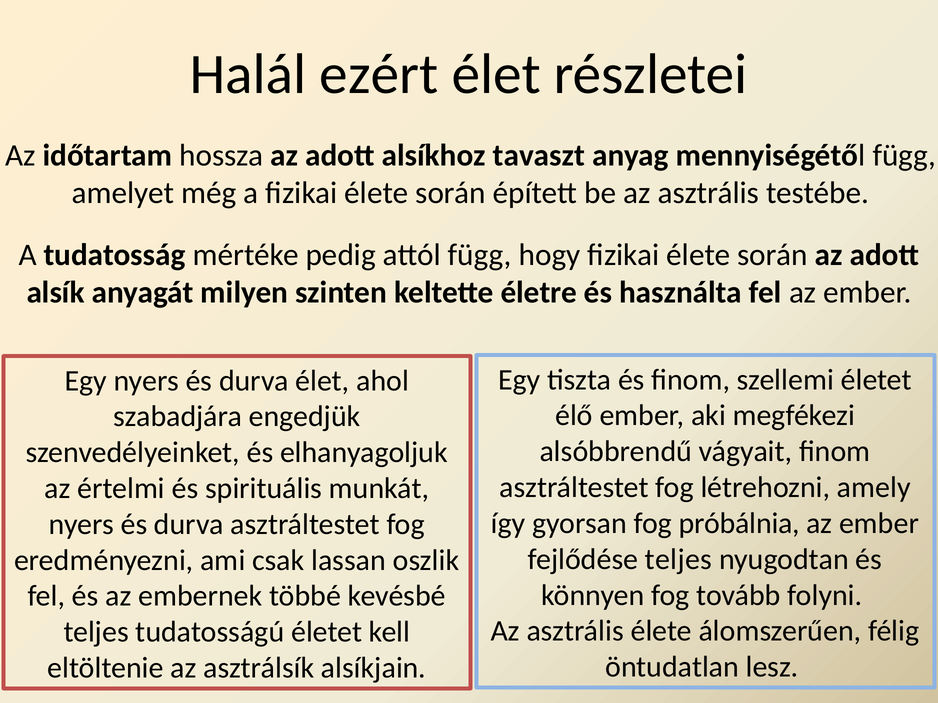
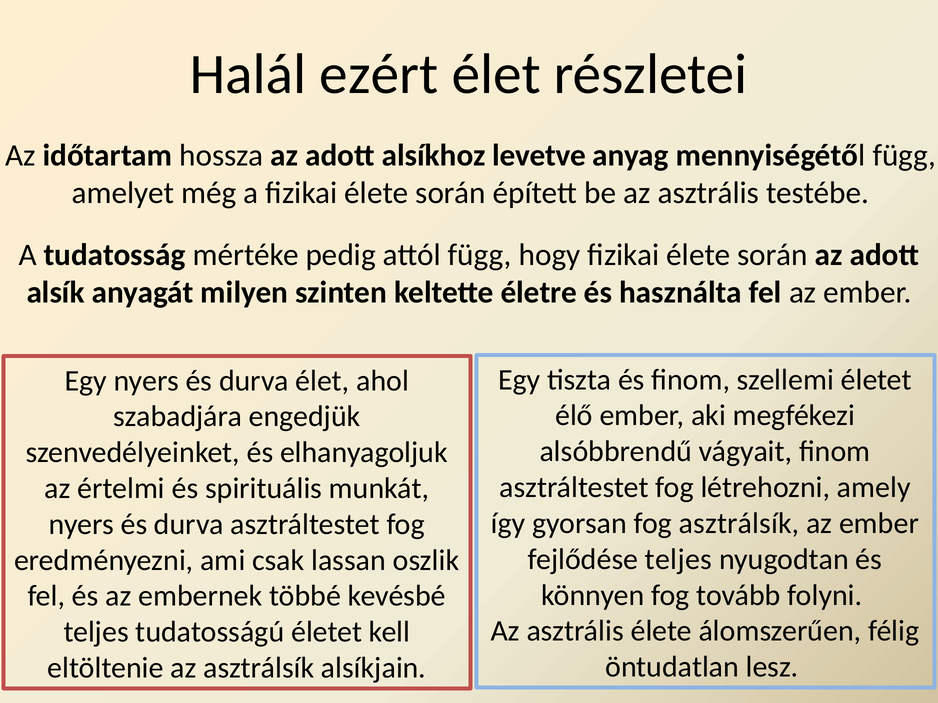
tavaszt: tavaszt -> levetve (539, 156)
fog próbálnia: próbálnia -> asztrálsík (739, 524)
